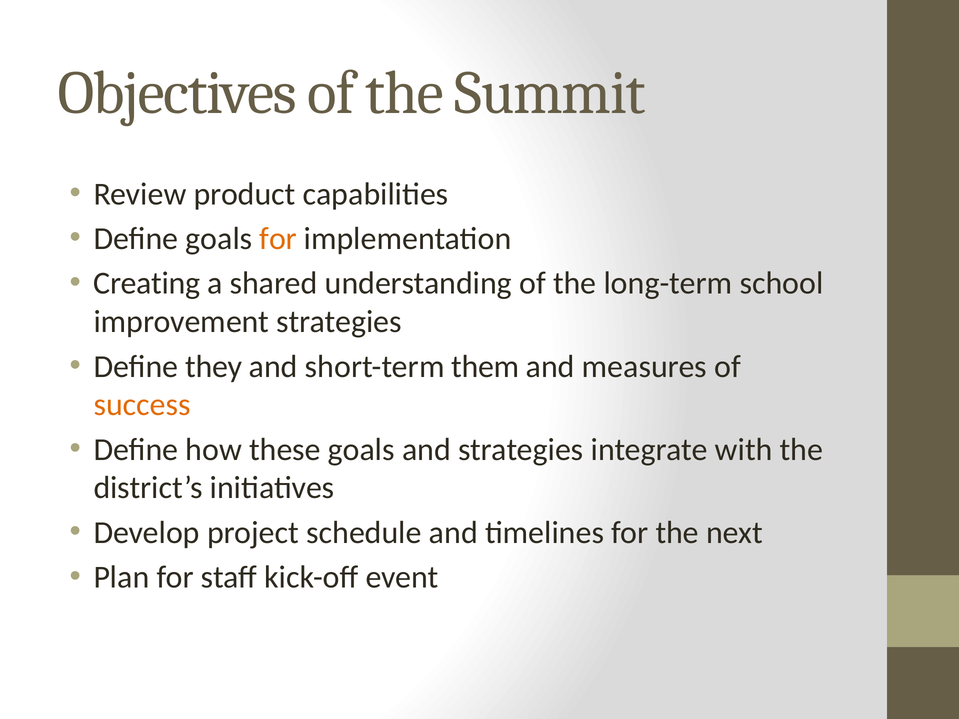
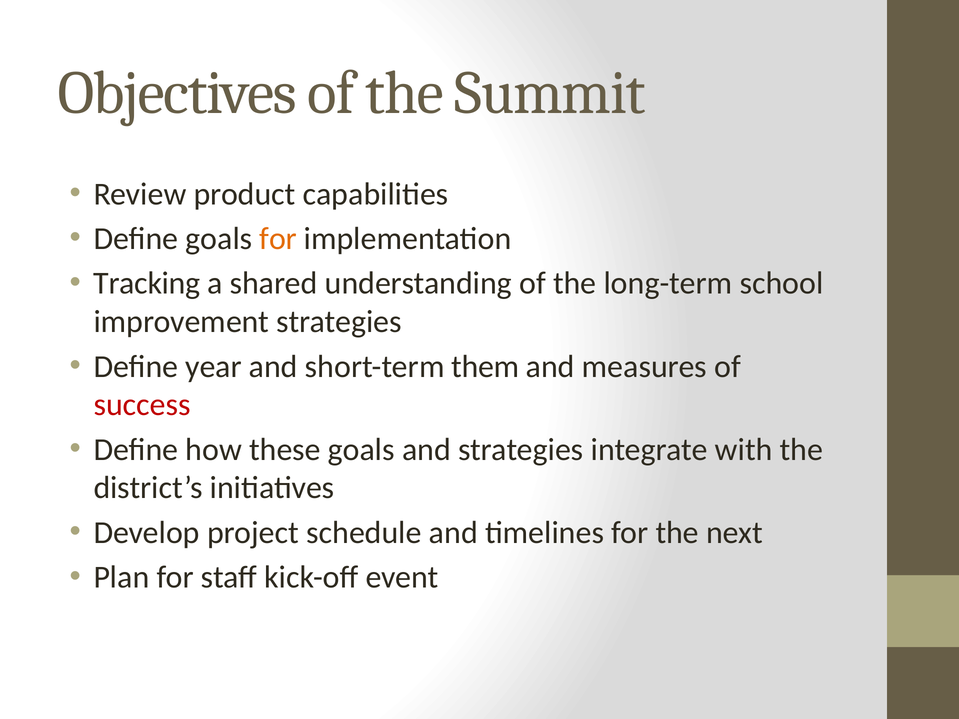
Creating: Creating -> Tracking (147, 284)
they: they -> year (214, 367)
success colour: orange -> red (142, 405)
